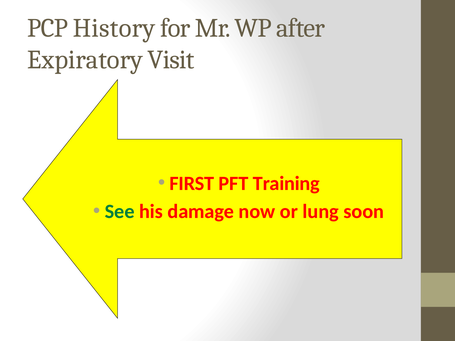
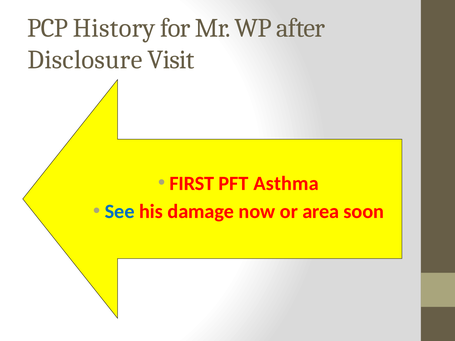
Expiratory: Expiratory -> Disclosure (85, 60)
Training: Training -> Asthma (286, 183)
See colour: green -> blue (120, 212)
lung: lung -> area (321, 212)
